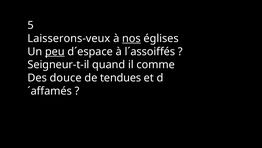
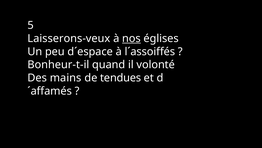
peu underline: present -> none (55, 51)
Seigneur-t-il: Seigneur-t-il -> Bonheur-t-il (58, 64)
comme: comme -> volonté (156, 64)
douce: douce -> mains (66, 78)
